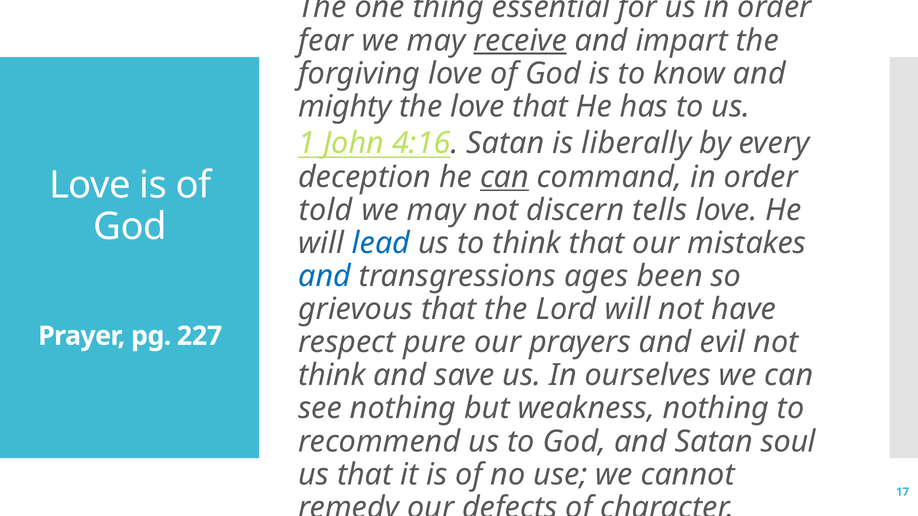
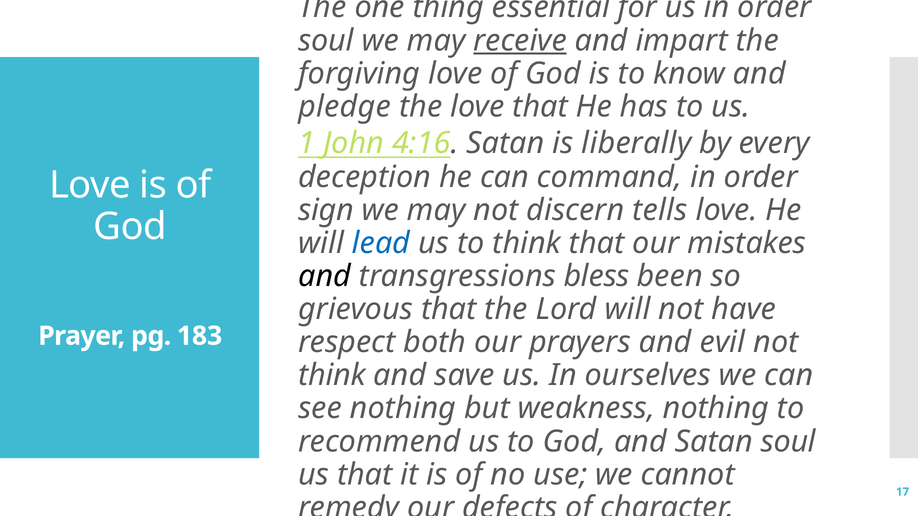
fear: fear -> soul (326, 40)
mighty: mighty -> pledge (345, 107)
can underline: present -> none (504, 177)
told: told -> sign (326, 210)
and colour: blue -> black (325, 276)
ages: ages -> bless (597, 276)
227: 227 -> 183 (200, 336)
pure: pure -> both (435, 343)
